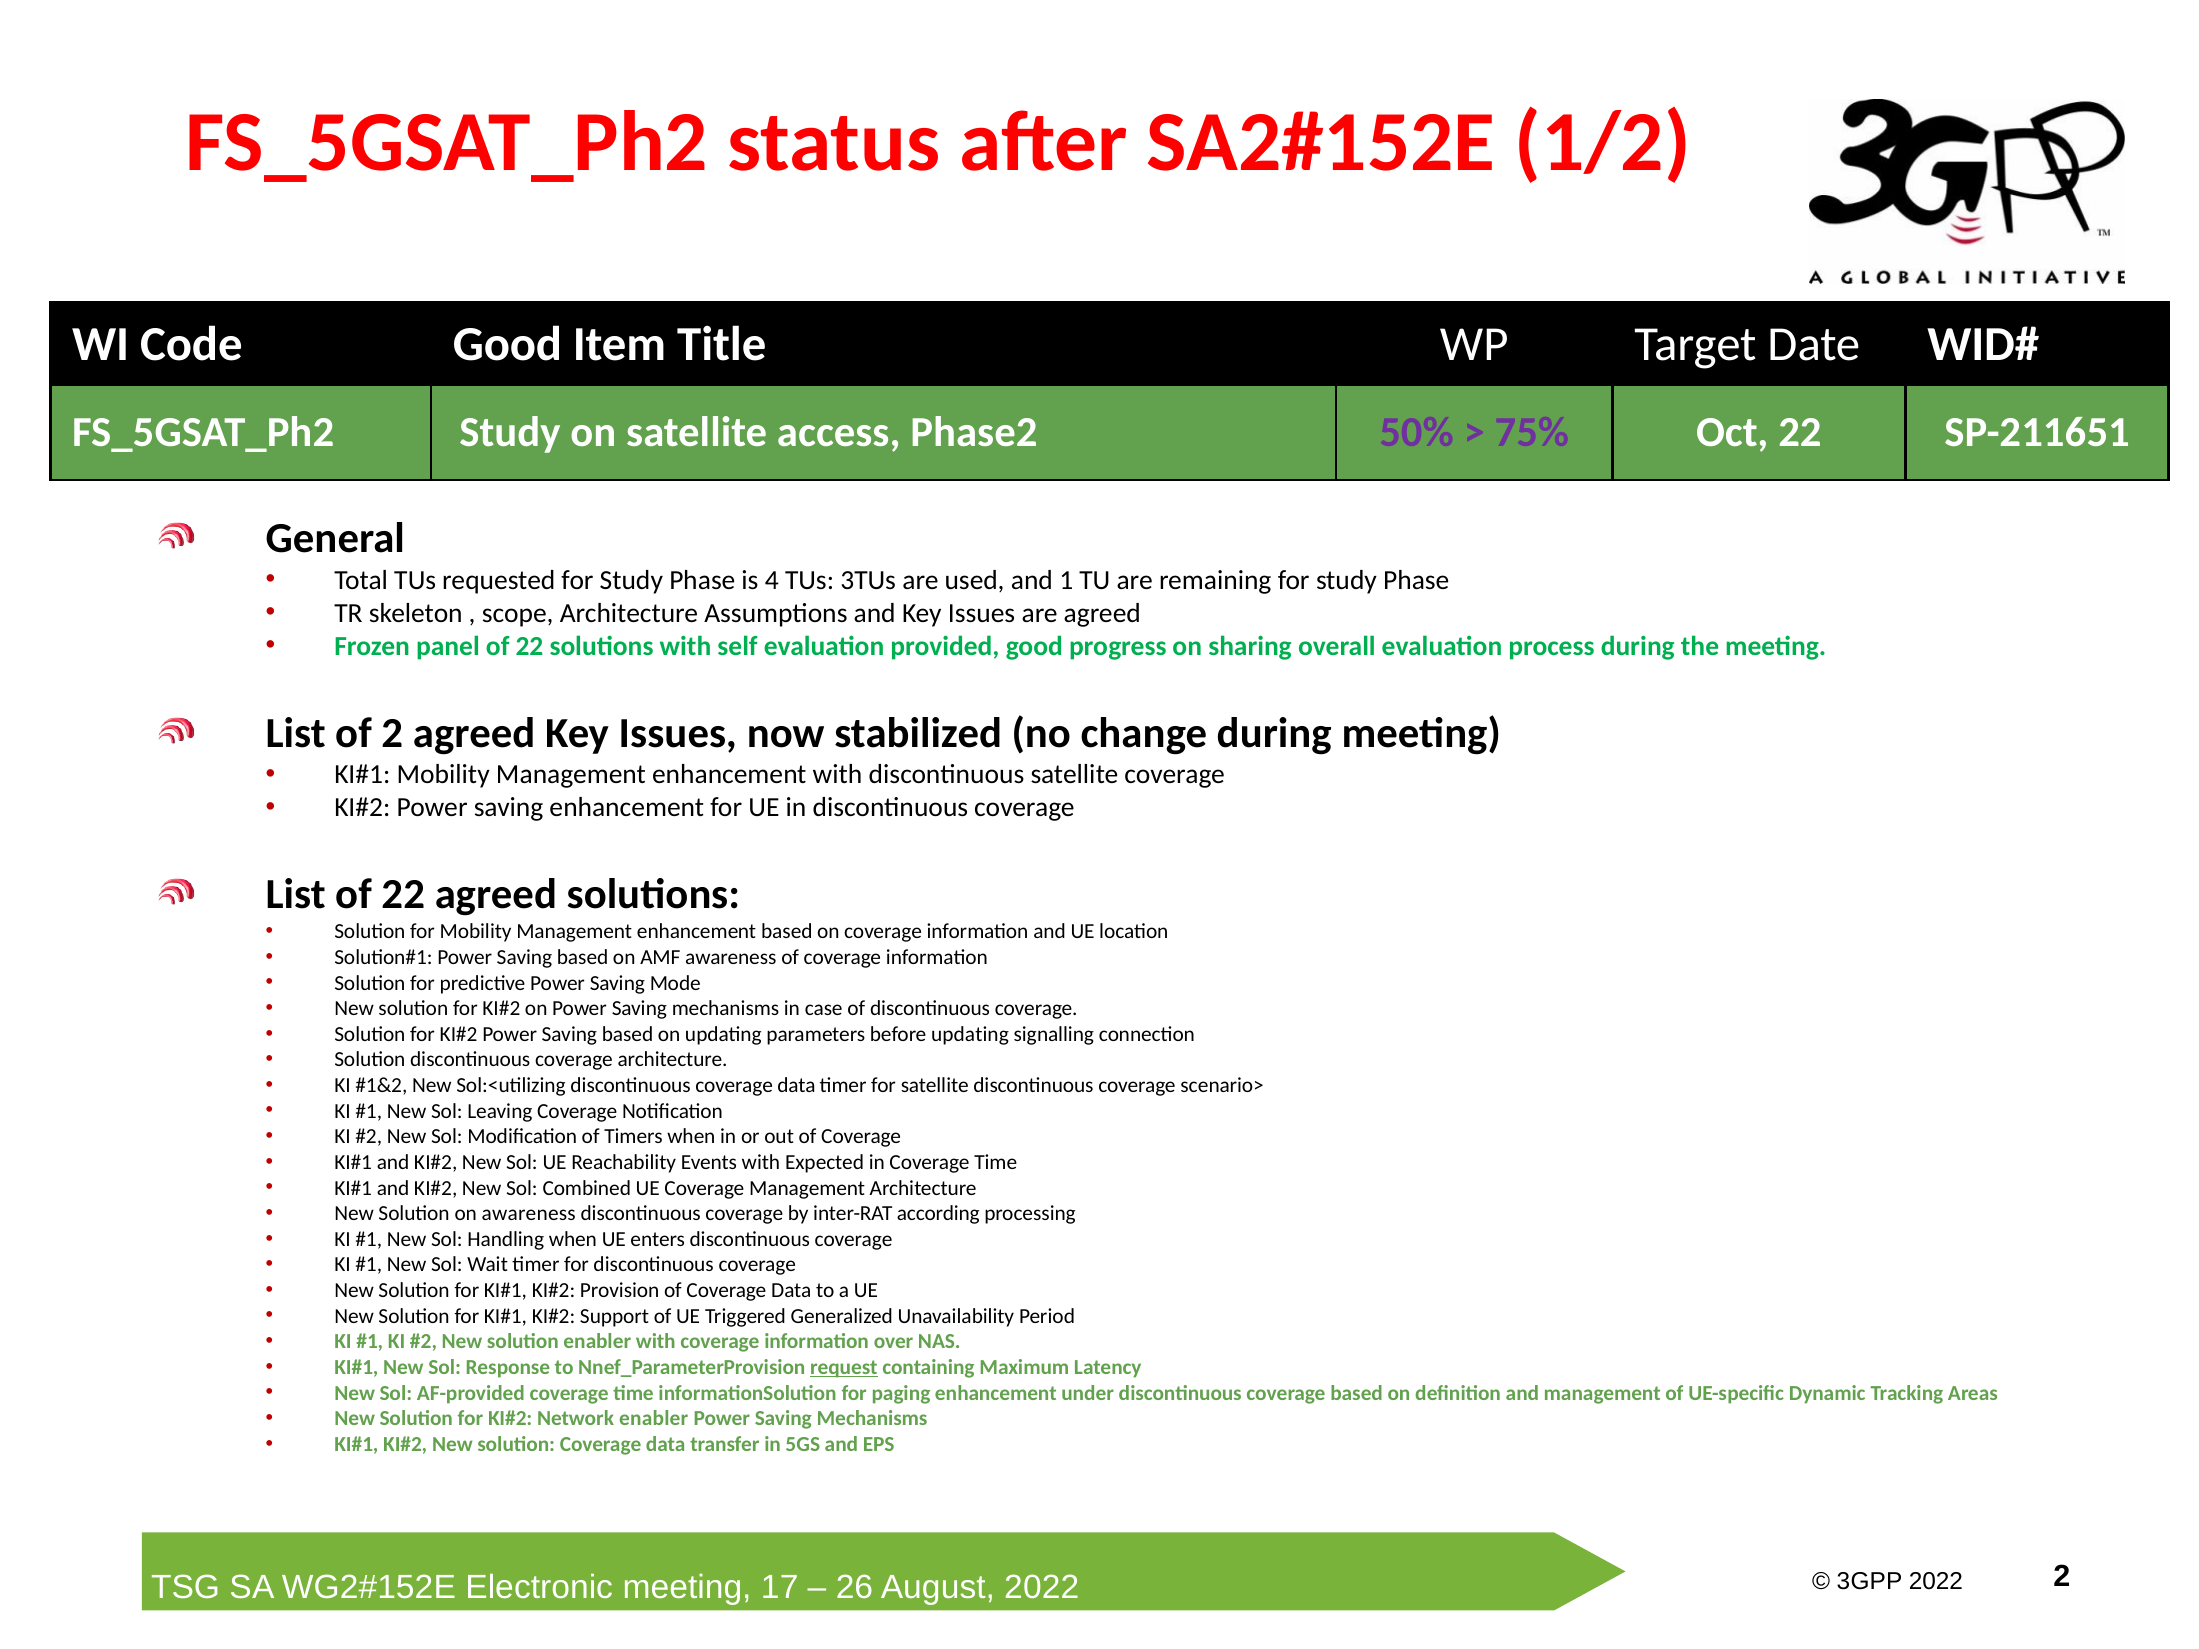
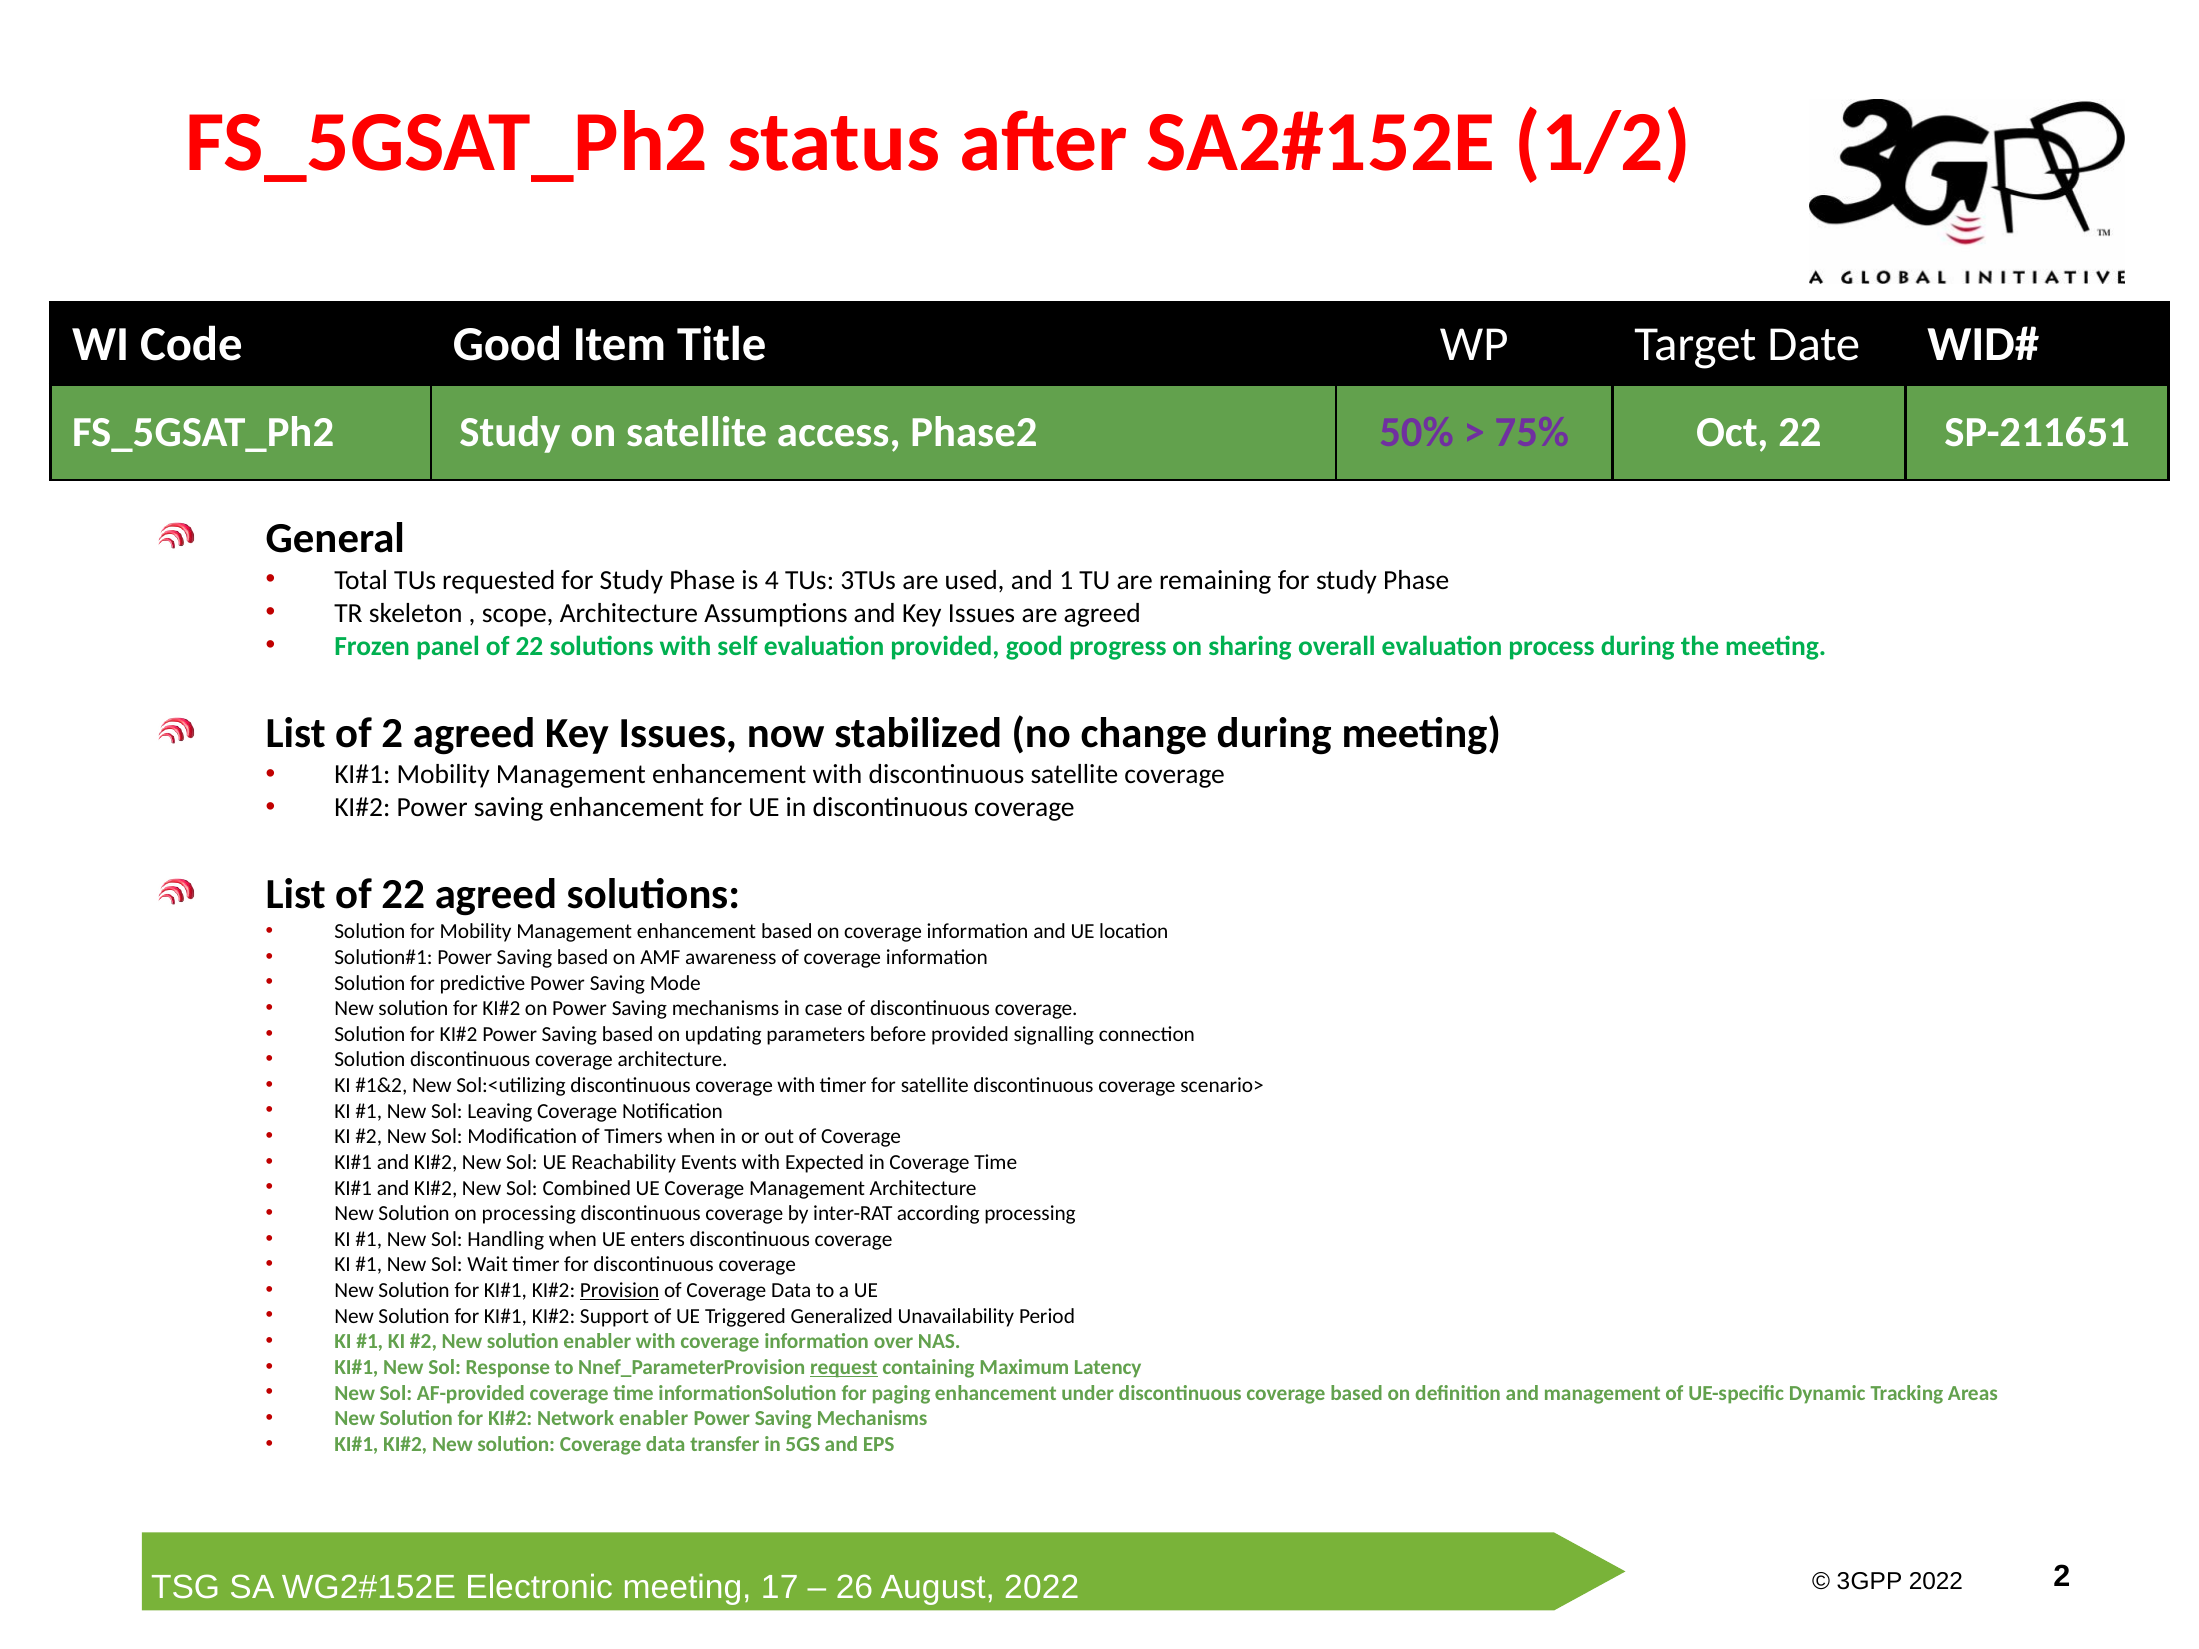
before updating: updating -> provided (970, 1034)
discontinuous coverage data: data -> with (796, 1086)
on awareness: awareness -> processing (529, 1214)
Provision underline: none -> present (620, 1291)
